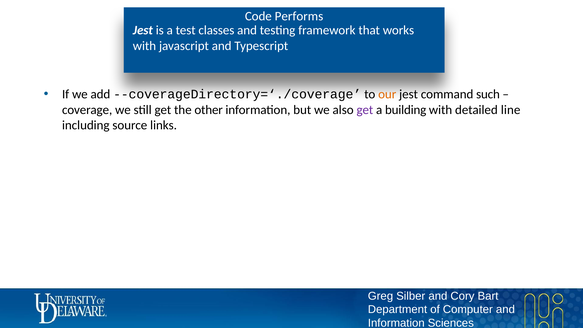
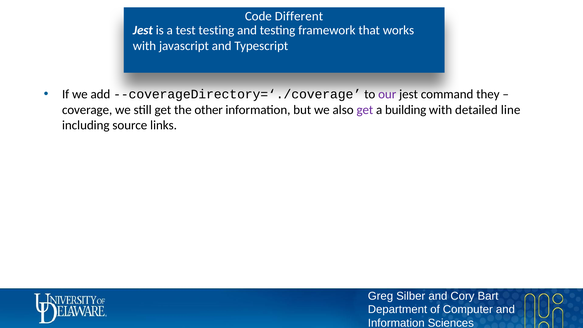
Performs: Performs -> Different (299, 16)
test classes: classes -> testing (216, 30)
our colour: orange -> purple (387, 94)
such: such -> they (488, 94)
